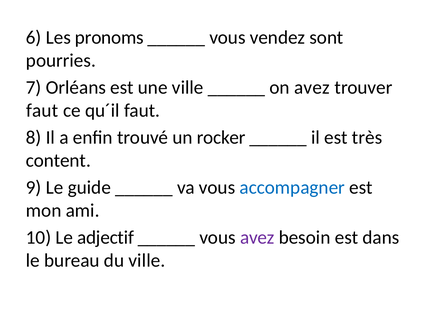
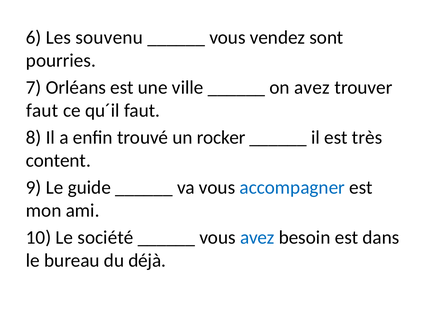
pronoms: pronoms -> souvenu (109, 38)
adjectif: adjectif -> société (105, 237)
avez colour: purple -> blue (257, 237)
du ville: ville -> déjà (147, 261)
